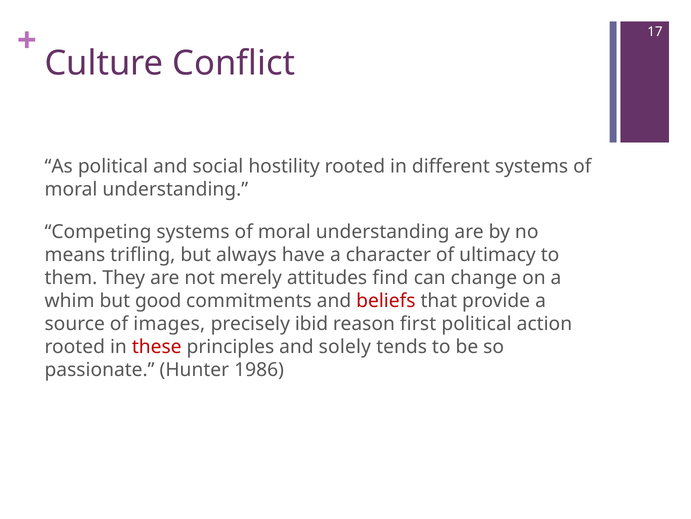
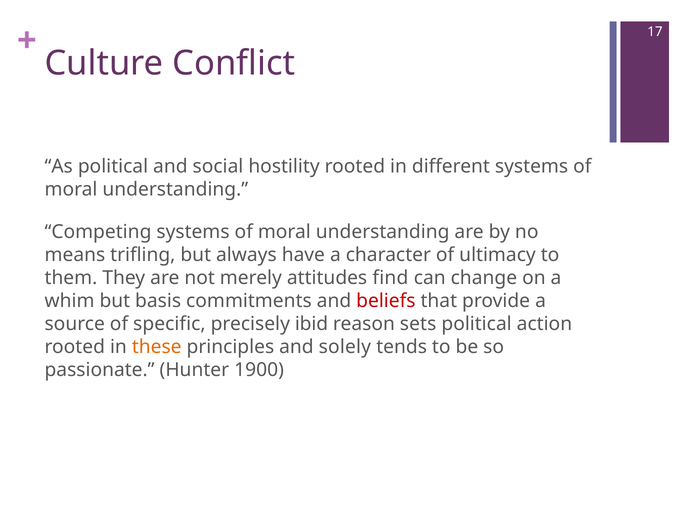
good: good -> basis (158, 300)
images: images -> specific (169, 323)
first: first -> sets (418, 323)
these colour: red -> orange (157, 347)
1986: 1986 -> 1900 (259, 370)
